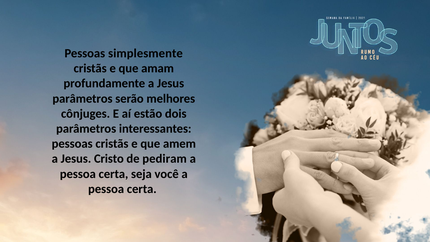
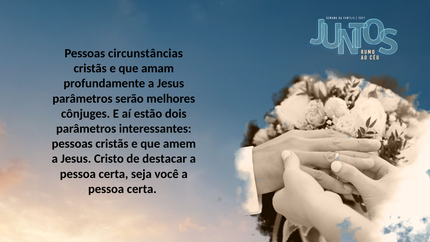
simplesmente: simplesmente -> circunstâncias (145, 53)
pediram: pediram -> destacar (165, 159)
